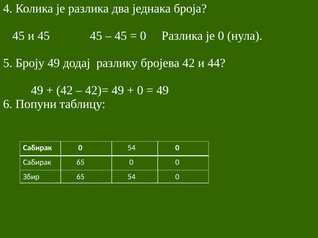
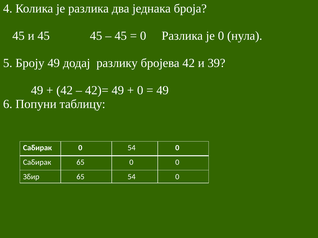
44: 44 -> 39 (216, 63)
